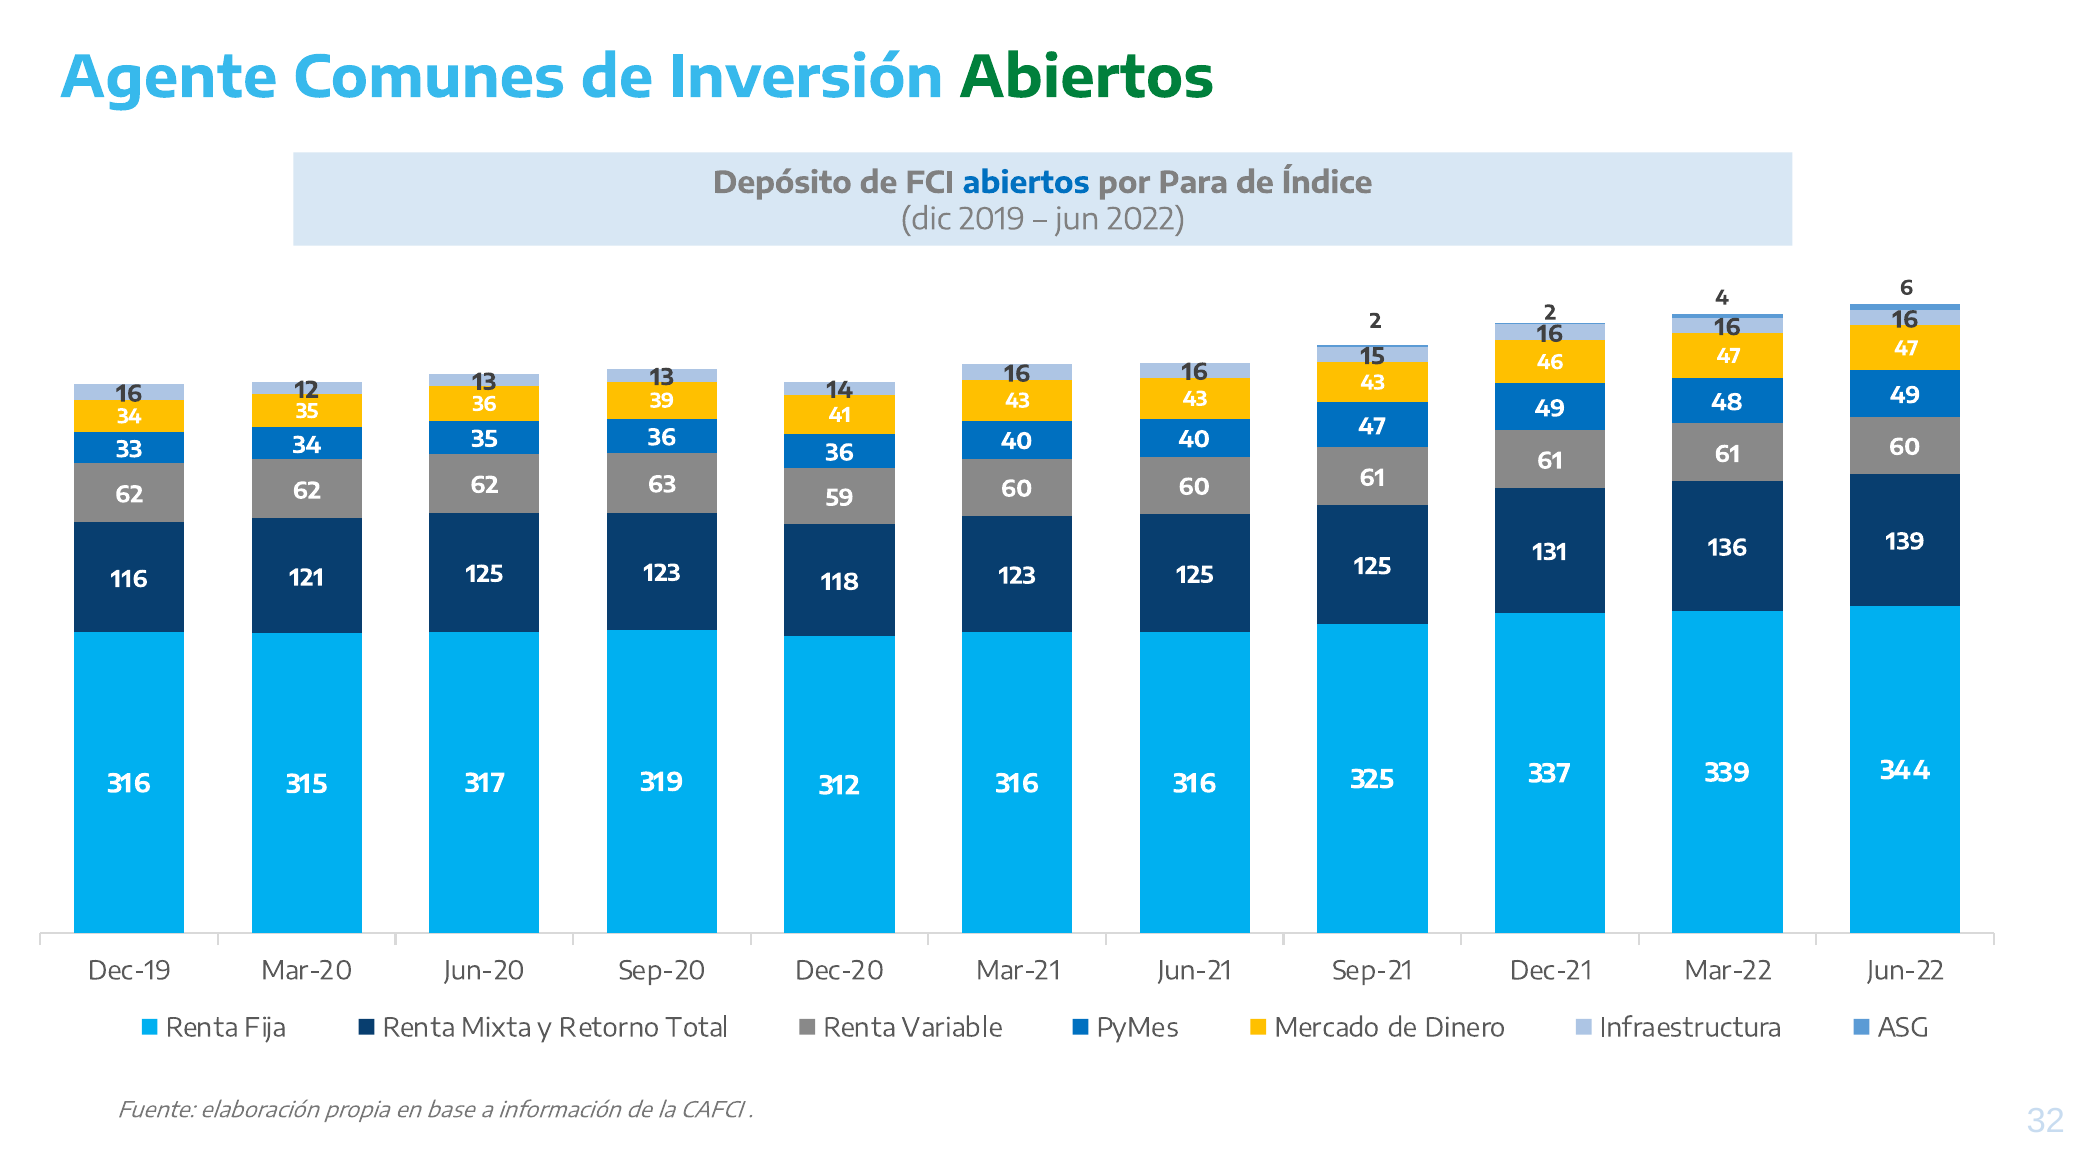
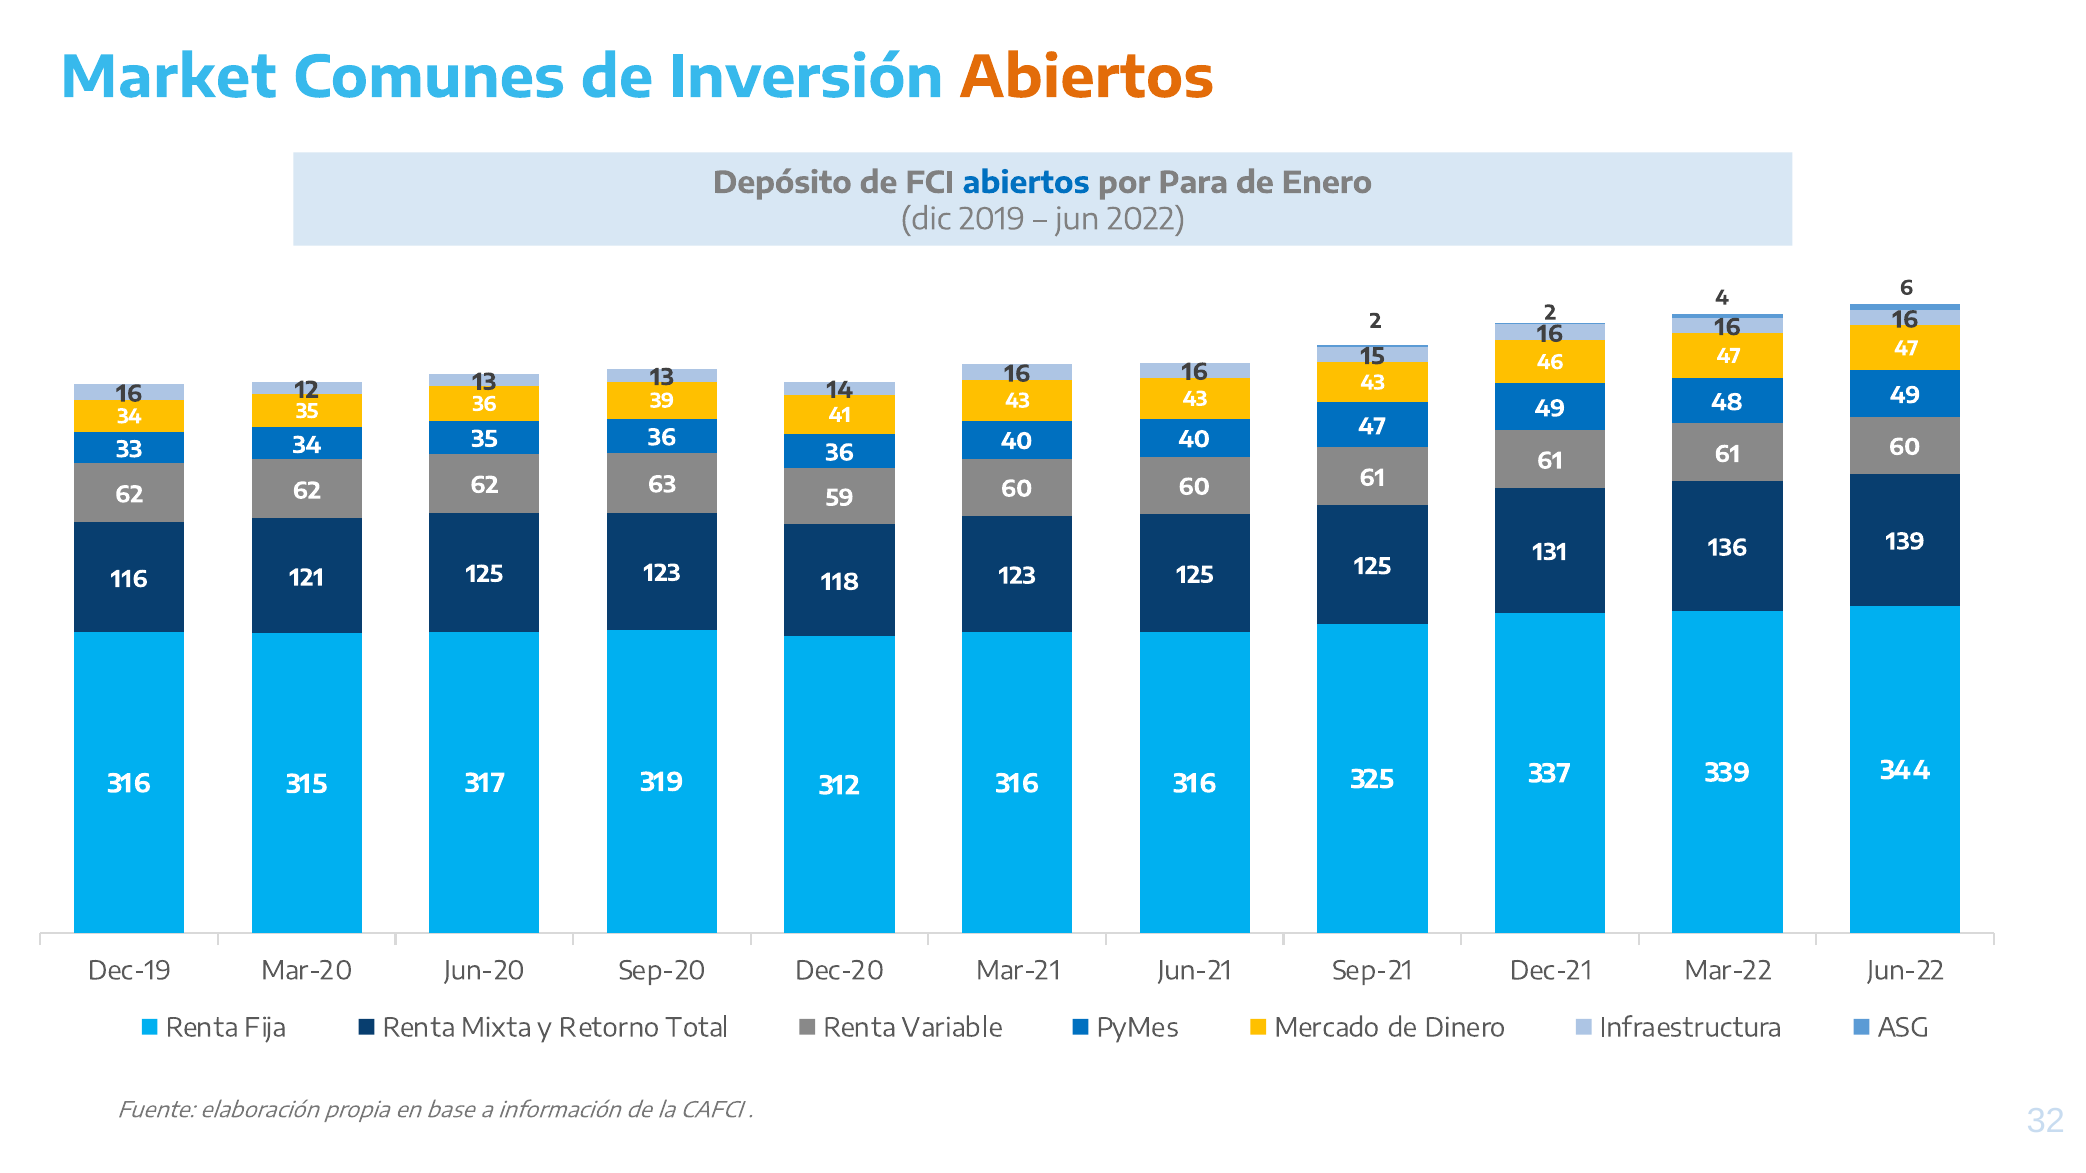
Agente: Agente -> Market (168, 78)
Abiertos colour: green -> orange (1087, 78)
Índice: Índice -> Enero (1327, 183)
